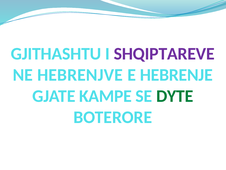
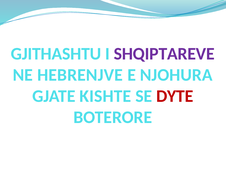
HEBRENJE: HEBRENJE -> NJOHURA (176, 75)
KAMPE: KAMPE -> KISHTE (105, 96)
DYTE colour: green -> red (175, 96)
